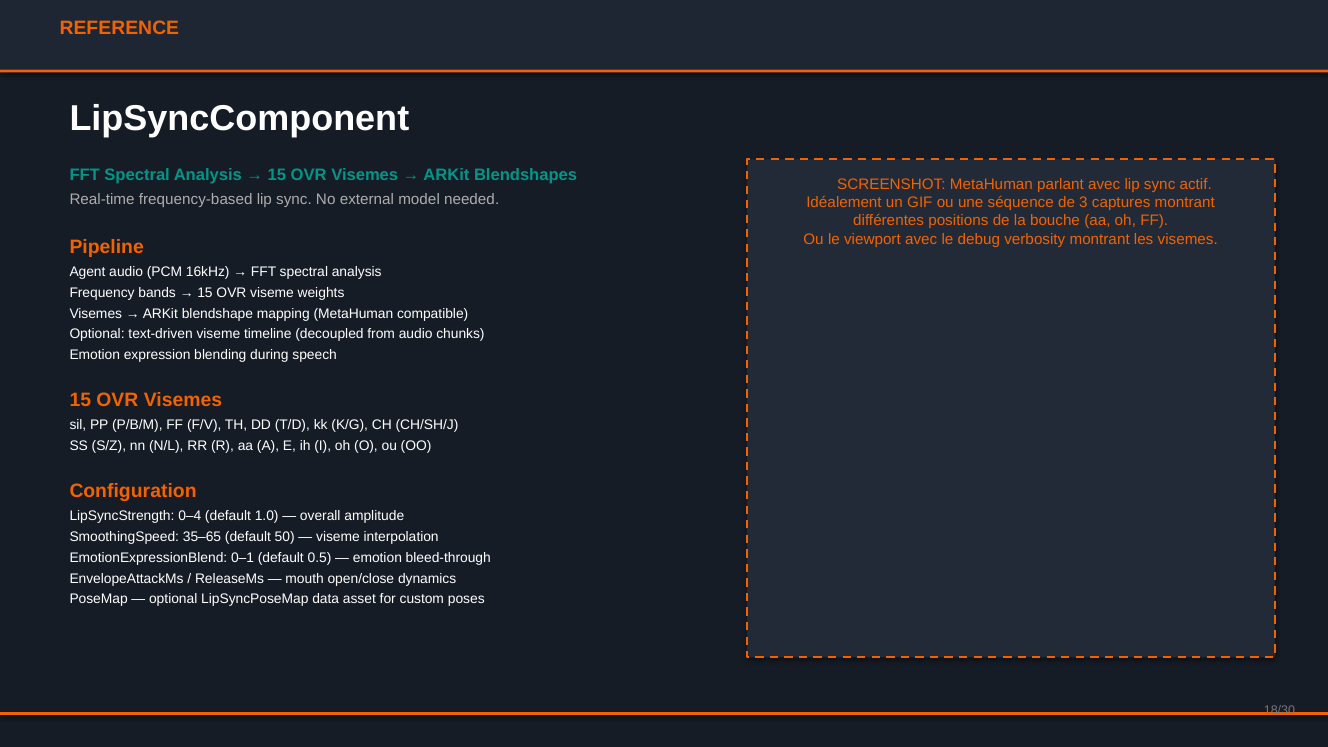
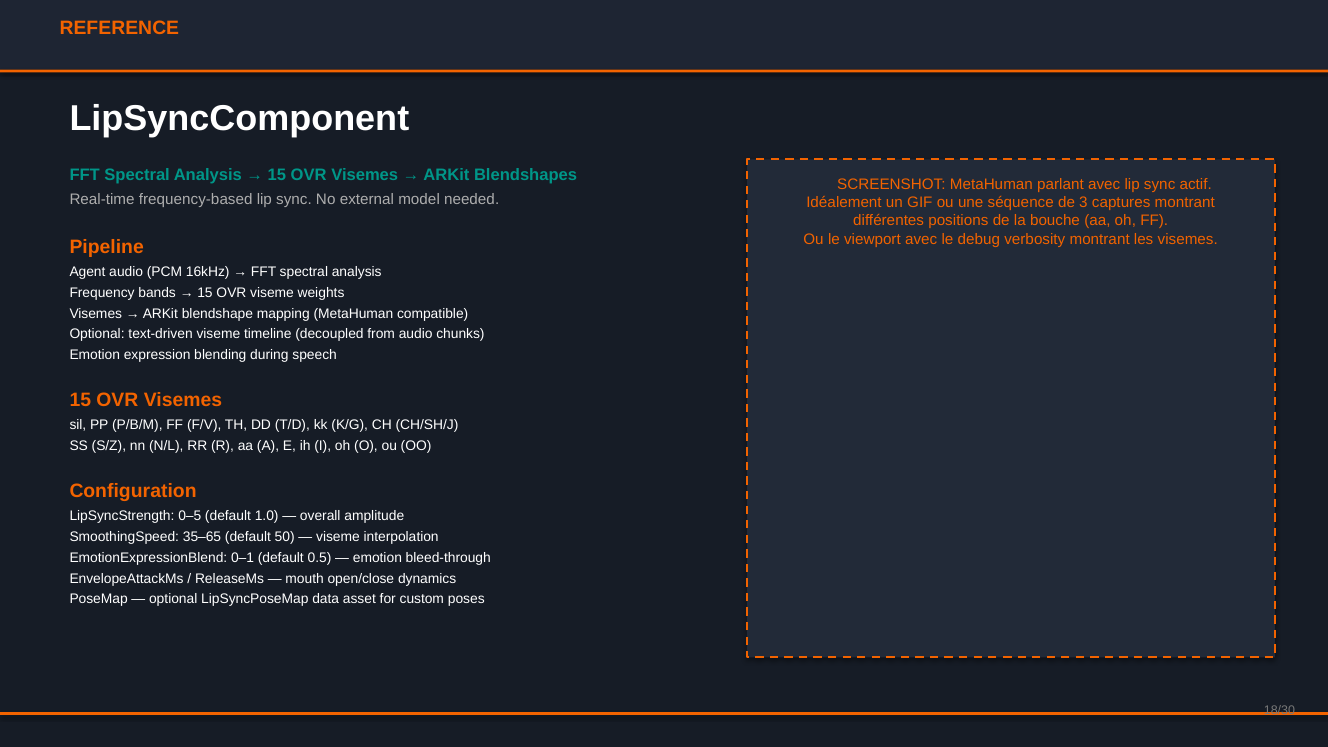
0–4: 0–4 -> 0–5 (190, 516)
